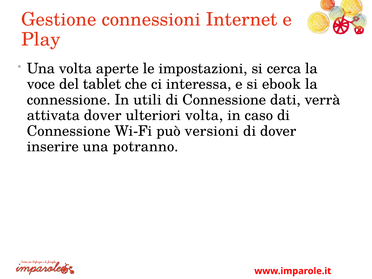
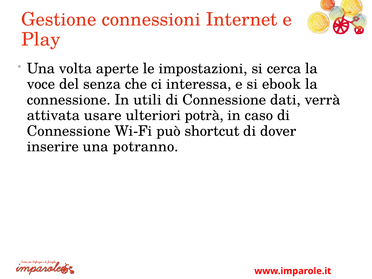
tablet: tablet -> senza (102, 84)
attivata dover: dover -> usare (103, 115)
ulteriori volta: volta -> potrà (204, 115)
versioni: versioni -> shortcut (212, 131)
